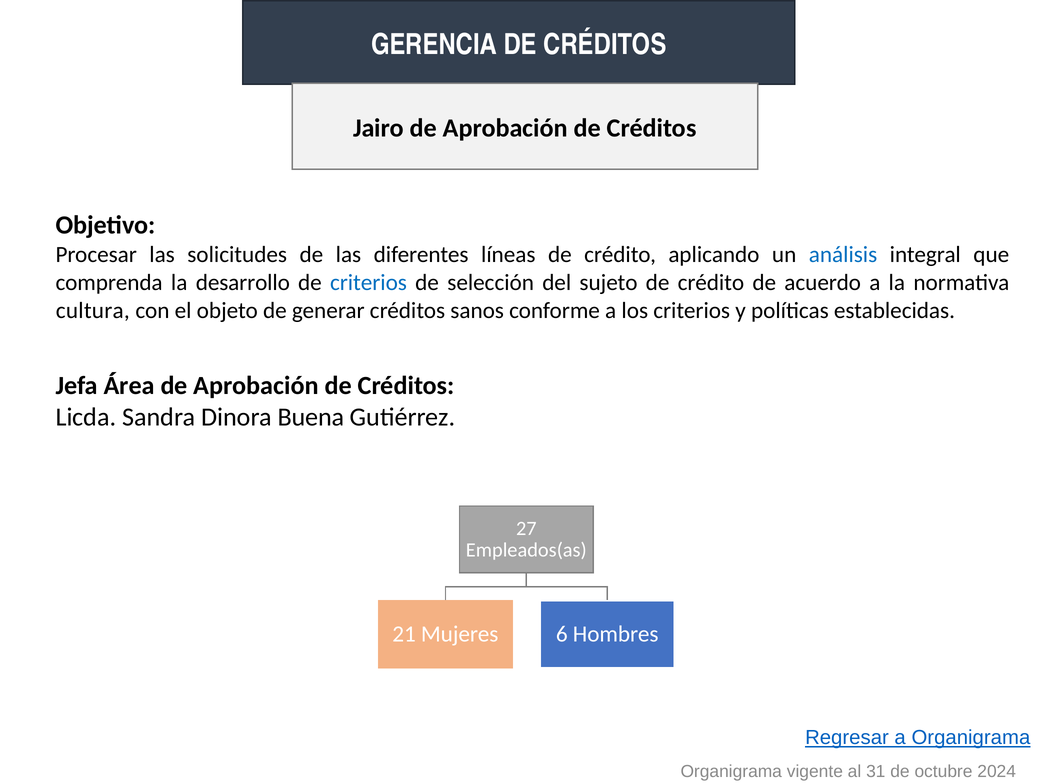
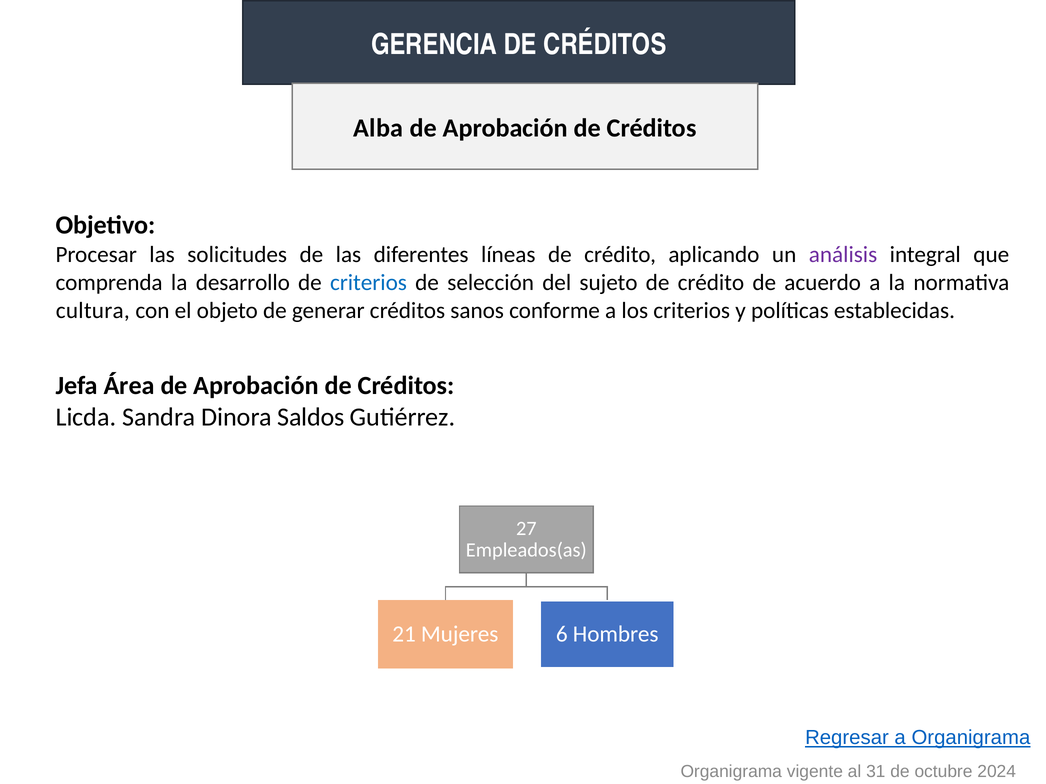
Jairo: Jairo -> Alba (378, 128)
análisis colour: blue -> purple (843, 255)
Buena: Buena -> Saldos (311, 417)
